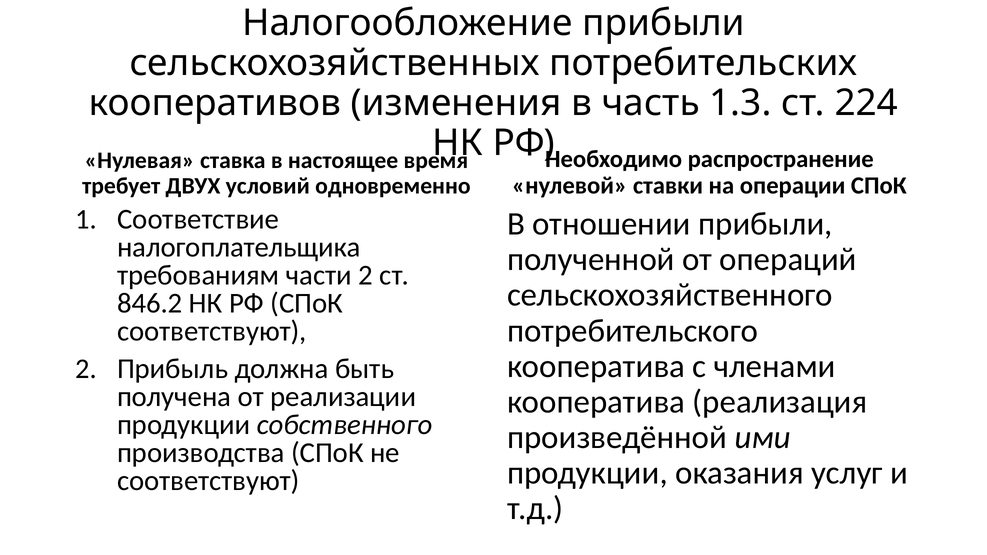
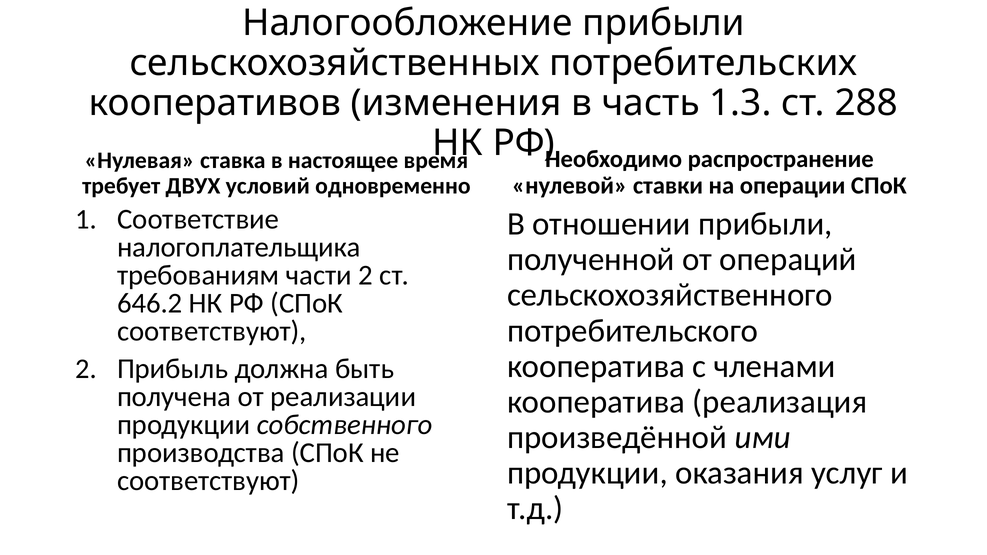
224: 224 -> 288 (866, 103)
846.2: 846.2 -> 646.2 (150, 303)
